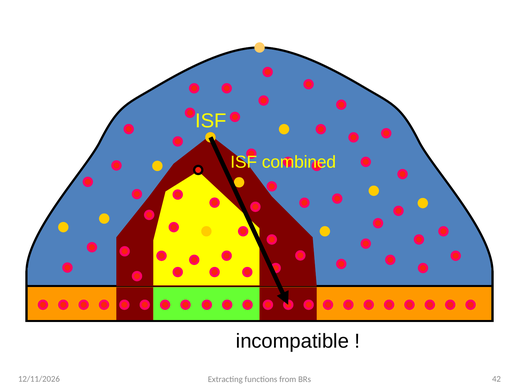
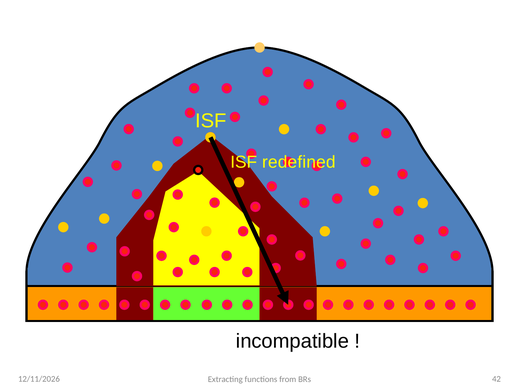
combined: combined -> redefined (299, 162)
